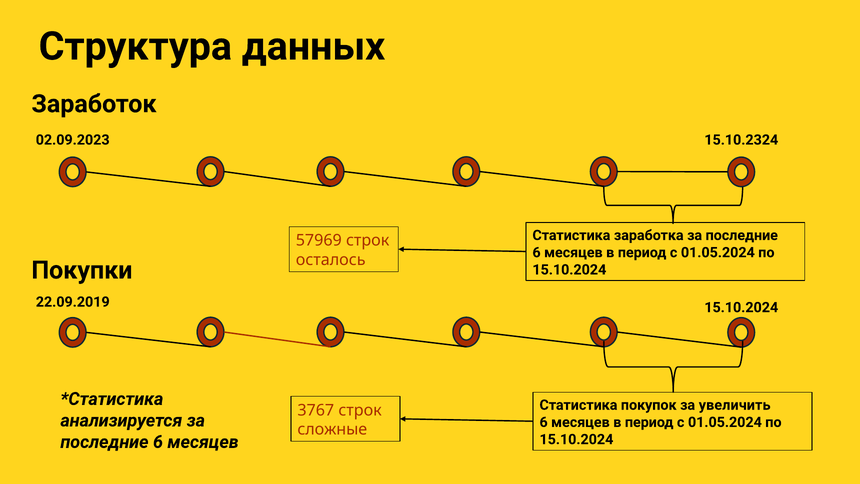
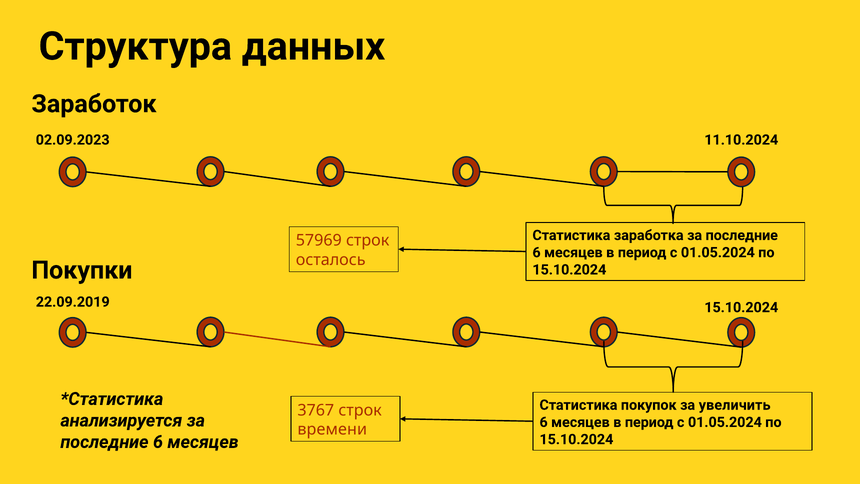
15.10.2324: 15.10.2324 -> 11.10.2024 (741, 140)
сложные: сложные -> времени (332, 429)
